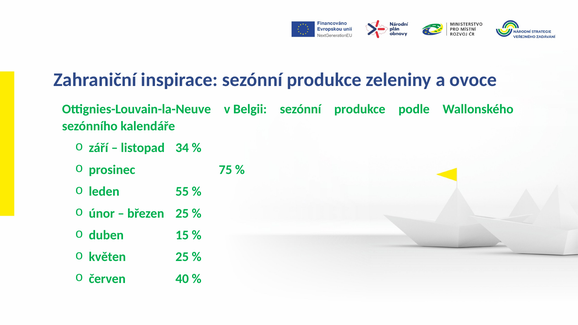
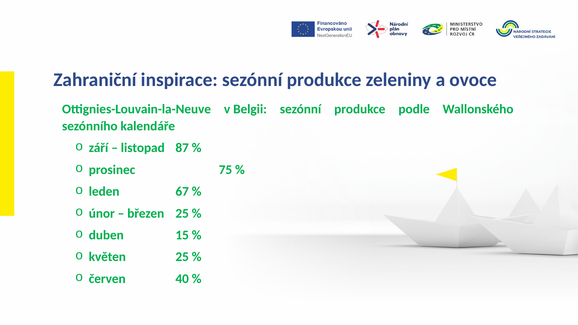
34: 34 -> 87 (182, 148)
55: 55 -> 67 (182, 192)
